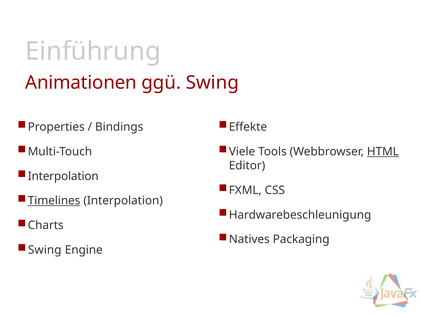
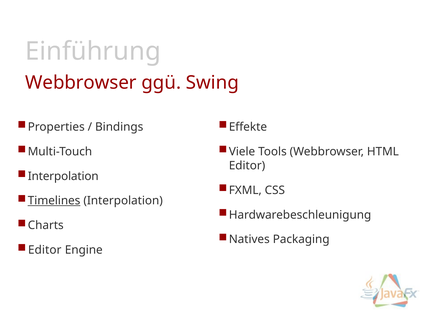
Animationen: Animationen -> Webbrowser (81, 83)
HTML underline: present -> none (383, 151)
Swing: Swing -> Editor (45, 250)
